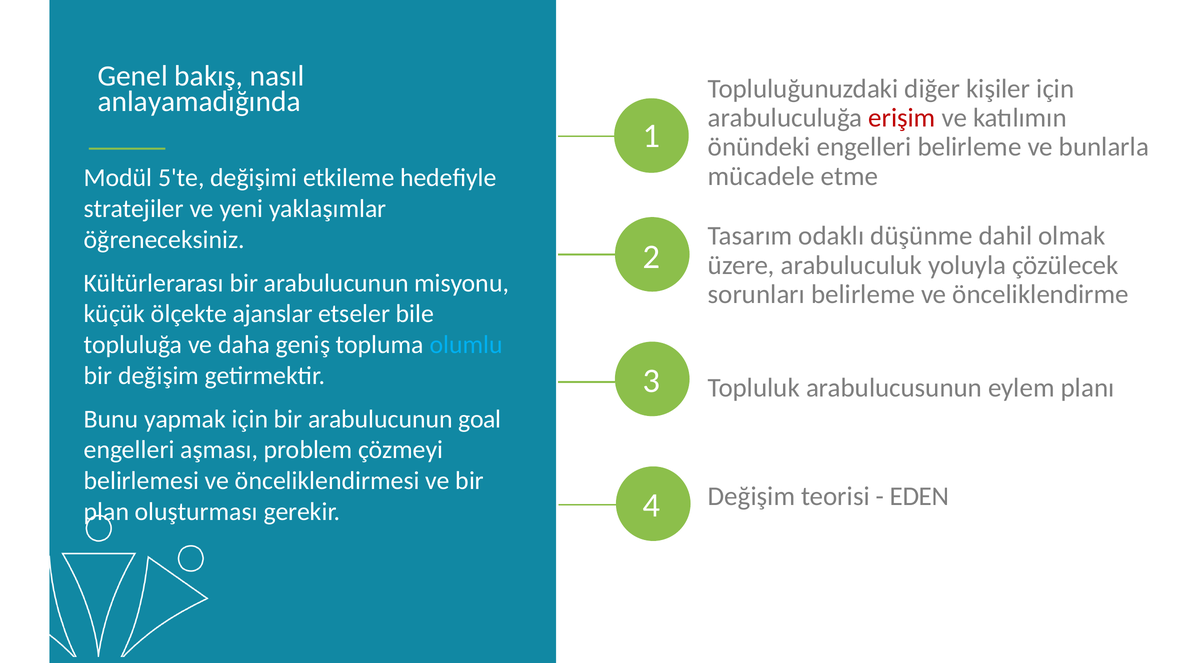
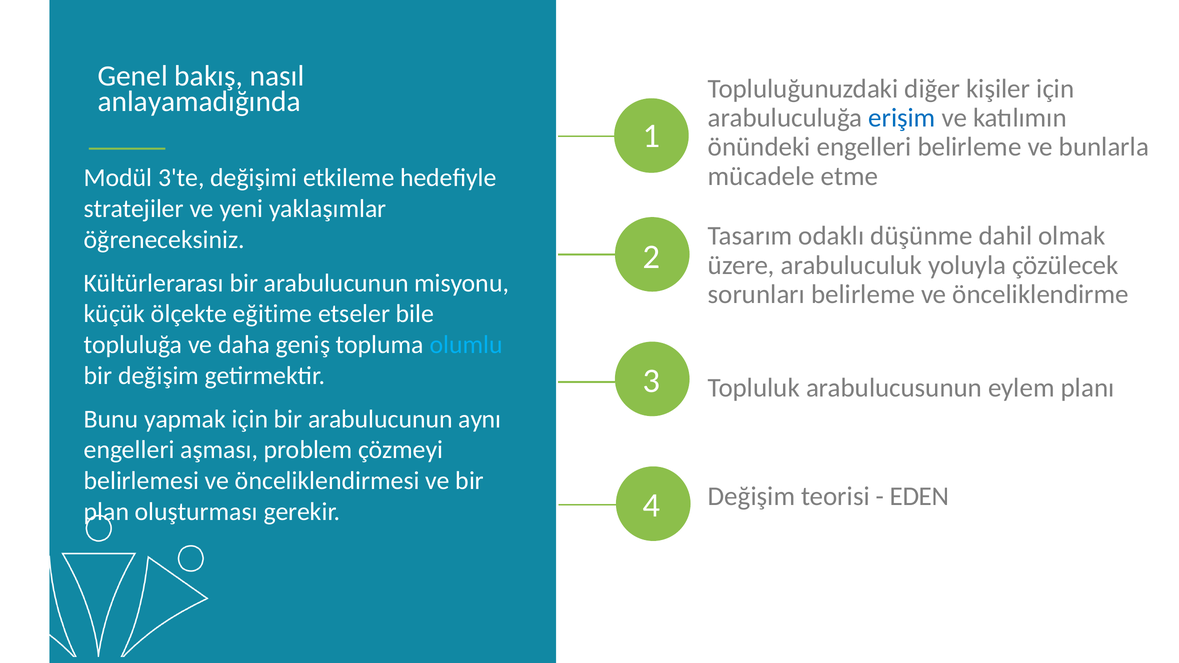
erişim colour: red -> blue (902, 118)
5'te: 5'te -> 3'te (181, 178)
ajanslar: ajanslar -> eğitime (273, 314)
goal: goal -> aynı (480, 419)
